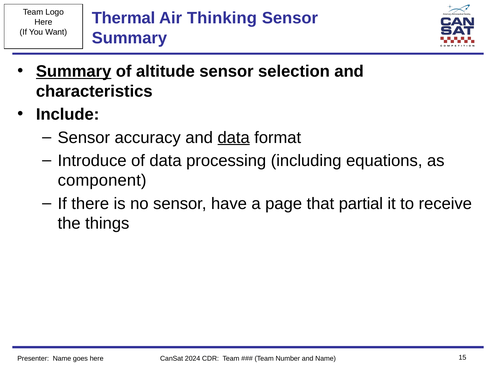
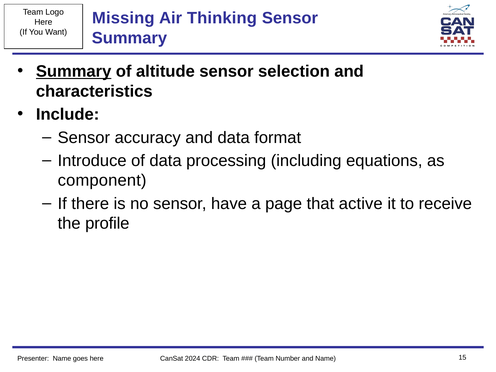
Thermal: Thermal -> Missing (123, 18)
data underline: present -> none (234, 138)
partial: partial -> active (361, 204)
things: things -> profile (107, 224)
